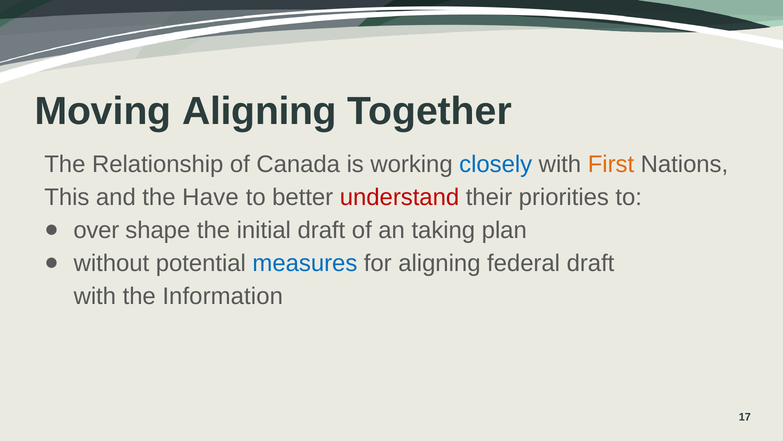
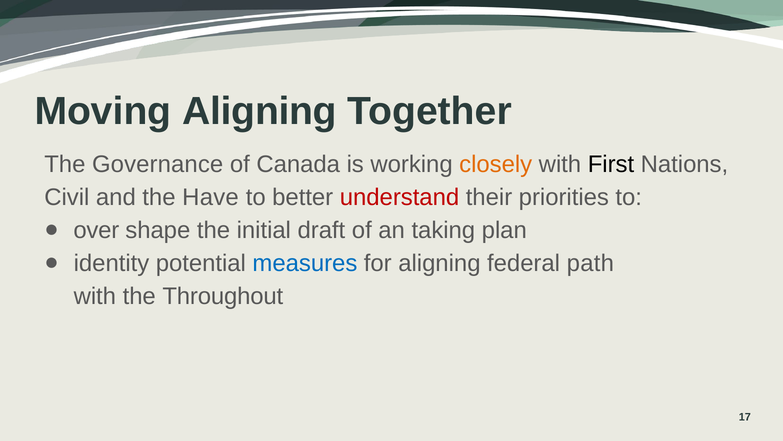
Relationship: Relationship -> Governance (158, 164)
closely colour: blue -> orange (496, 164)
First colour: orange -> black (611, 164)
This: This -> Civil (67, 197)
without: without -> identity (111, 263)
federal draft: draft -> path (590, 263)
Information: Information -> Throughout (223, 296)
